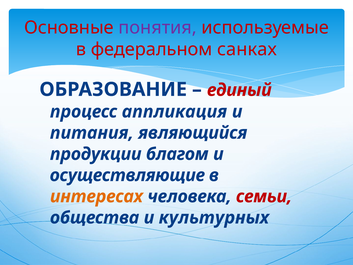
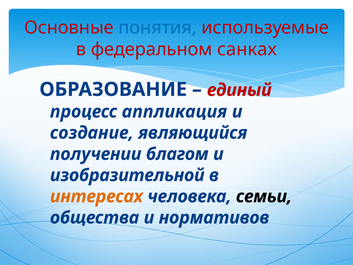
понятия colour: purple -> blue (158, 28)
питания: питания -> создание (92, 133)
продукции: продукции -> получении (96, 154)
осуществляющие: осуществляющие -> изобразительной (127, 175)
семьи colour: red -> black (264, 196)
культурных: культурных -> нормативов (214, 217)
